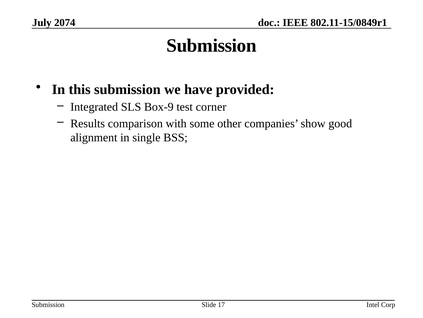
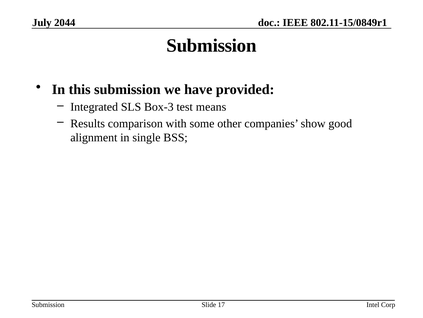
2074: 2074 -> 2044 (65, 23)
Box-9: Box-9 -> Box-3 (159, 107)
corner: corner -> means (211, 107)
